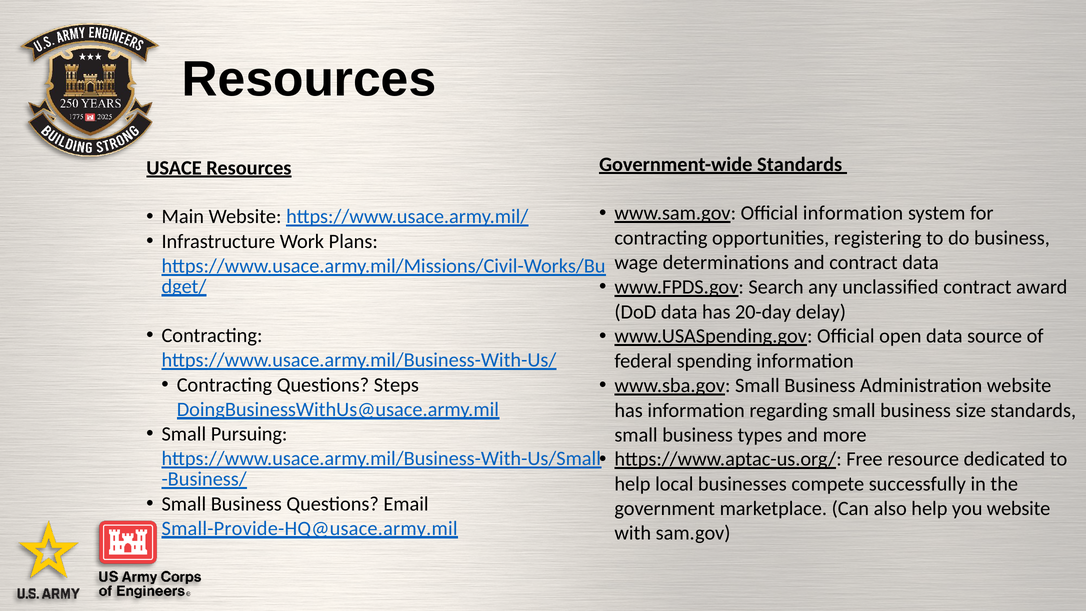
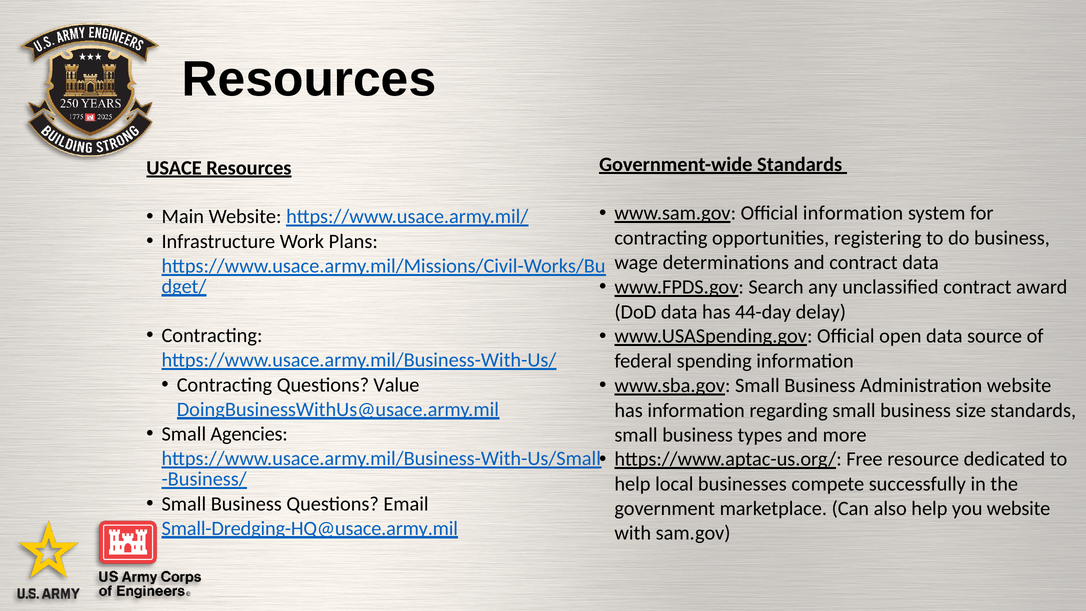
20-day: 20-day -> 44-day (763, 312)
Steps: Steps -> Value (396, 385)
Pursuing: Pursuing -> Agencies (249, 434)
Small-Provide-HQ@usace.army.mil: Small-Provide-HQ@usace.army.mil -> Small-Dredging-HQ@usace.army.mil (310, 528)
